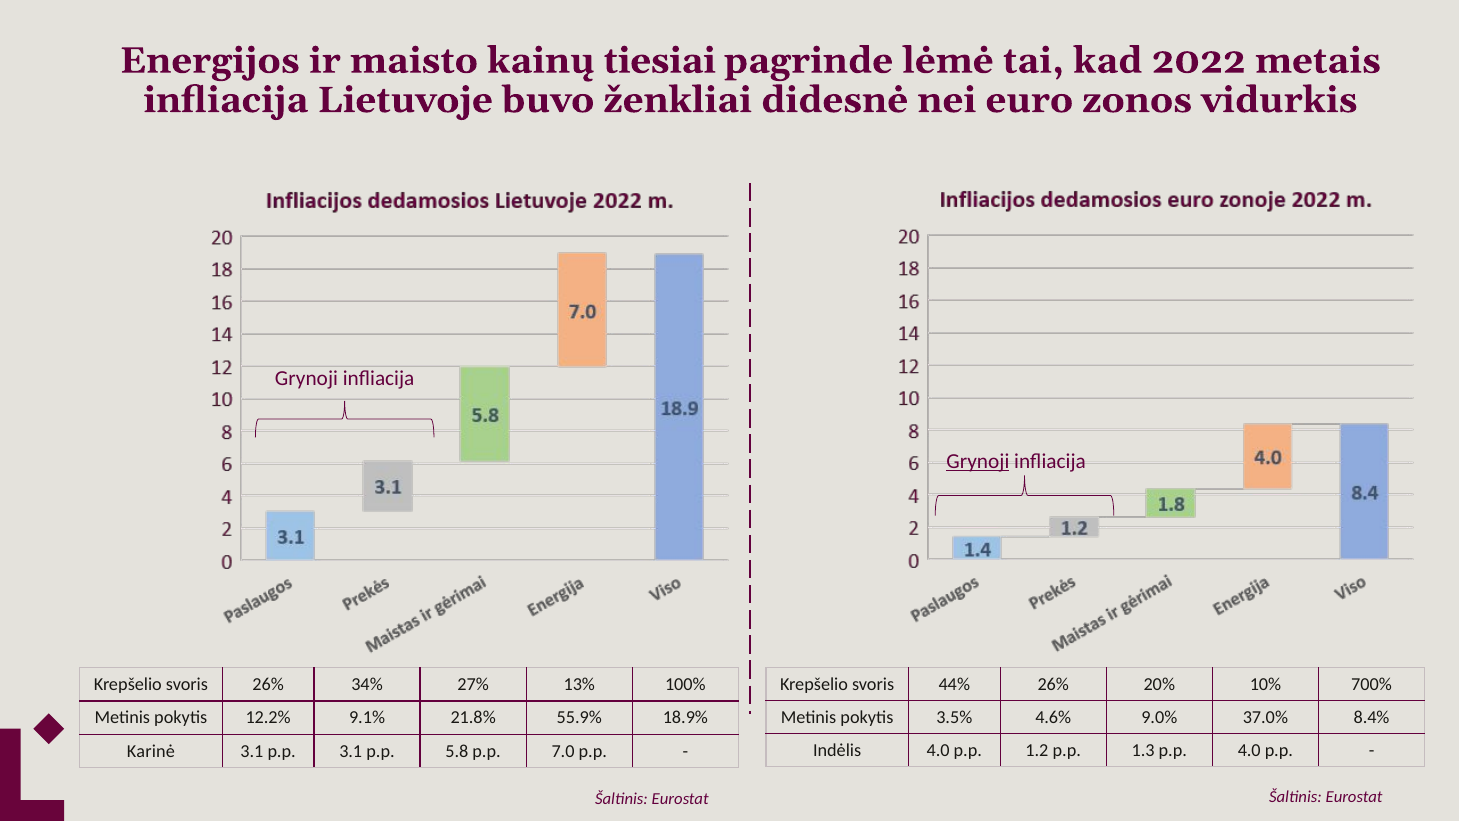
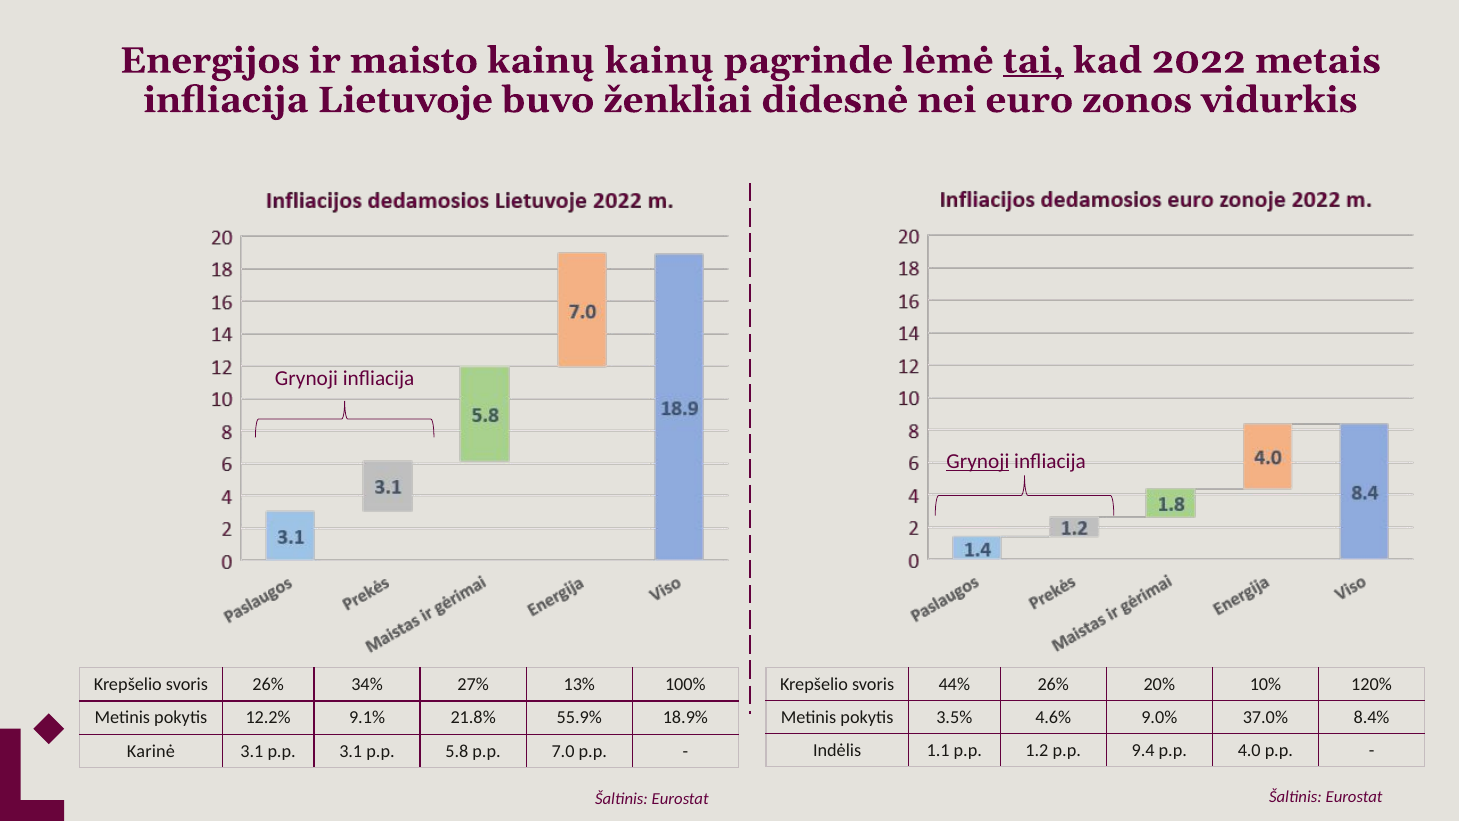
kainų tiesiai: tiesiai -> kainų (659, 61)
tai underline: none -> present (1033, 61)
700%: 700% -> 120% (1372, 684)
Indėlis 4.0: 4.0 -> 1.1 (938, 750)
1.3: 1.3 -> 9.4 (1143, 750)
